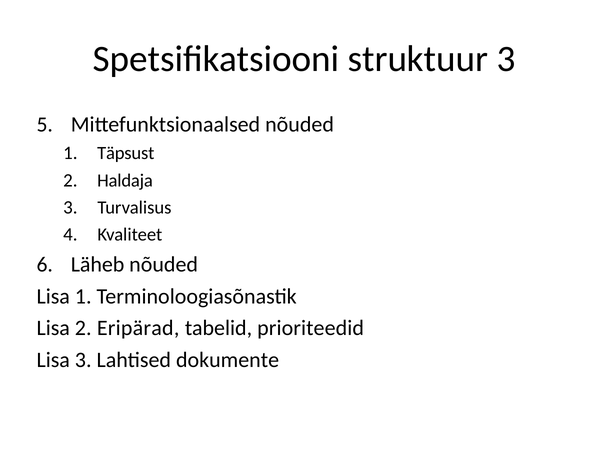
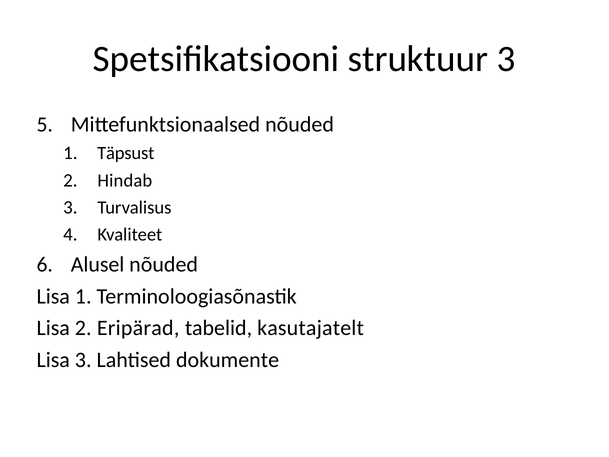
Haldaja: Haldaja -> Hindab (125, 180)
Läheb: Läheb -> Alusel (98, 264)
prioriteedid: prioriteedid -> kasutajatelt (311, 328)
